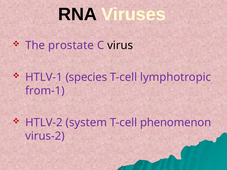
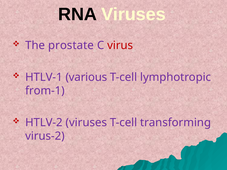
virus colour: black -> red (120, 45)
species: species -> various (86, 77)
HTLV-2 system: system -> viruses (86, 123)
phenomenon: phenomenon -> transforming (176, 123)
